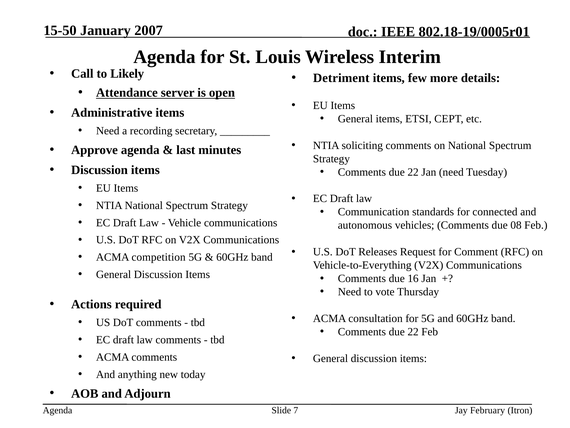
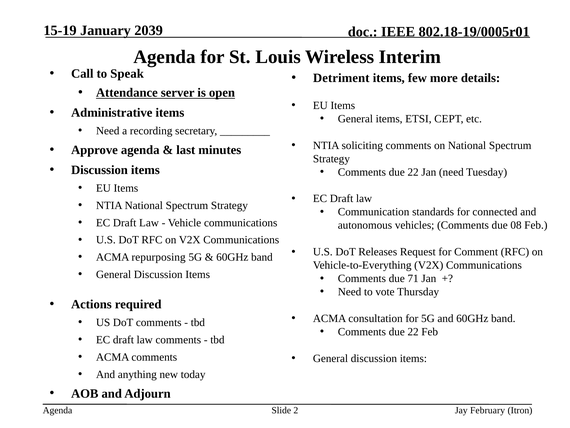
15-50: 15-50 -> 15-19 (60, 30)
2007: 2007 -> 2039 (149, 30)
Likely: Likely -> Speak (127, 74)
competition: competition -> repurposing (159, 257)
16: 16 -> 71 (413, 278)
7: 7 -> 2 (296, 410)
